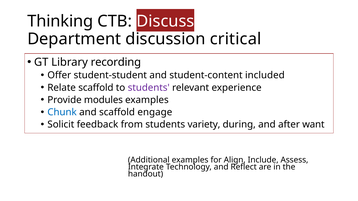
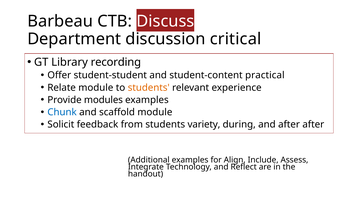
Thinking: Thinking -> Barbeau (60, 21)
included: included -> practical (265, 75)
Relate scaffold: scaffold -> module (96, 88)
students colour: purple -> orange (149, 88)
scaffold engage: engage -> module (155, 112)
after want: want -> after (313, 125)
